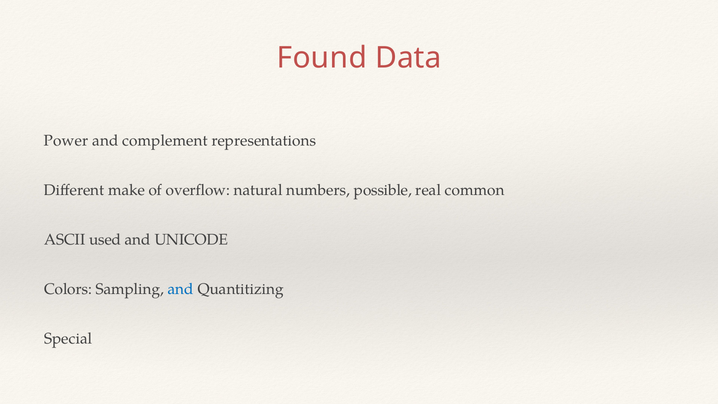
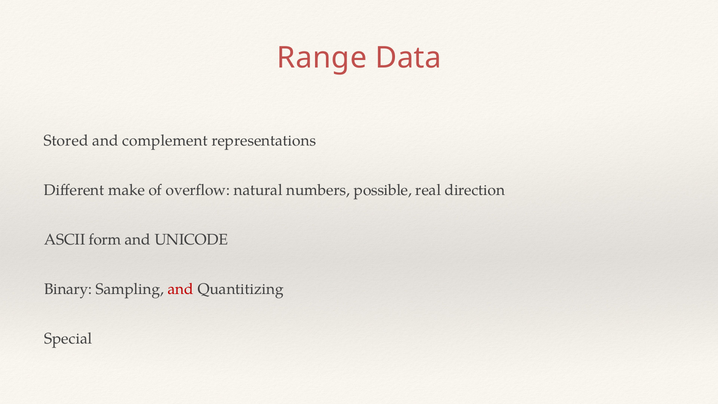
Found: Found -> Range (322, 58)
Power: Power -> Stored (66, 141)
common: common -> direction (475, 190)
used: used -> form (105, 240)
Colors: Colors -> Binary (68, 289)
and colour: blue -> red (181, 289)
